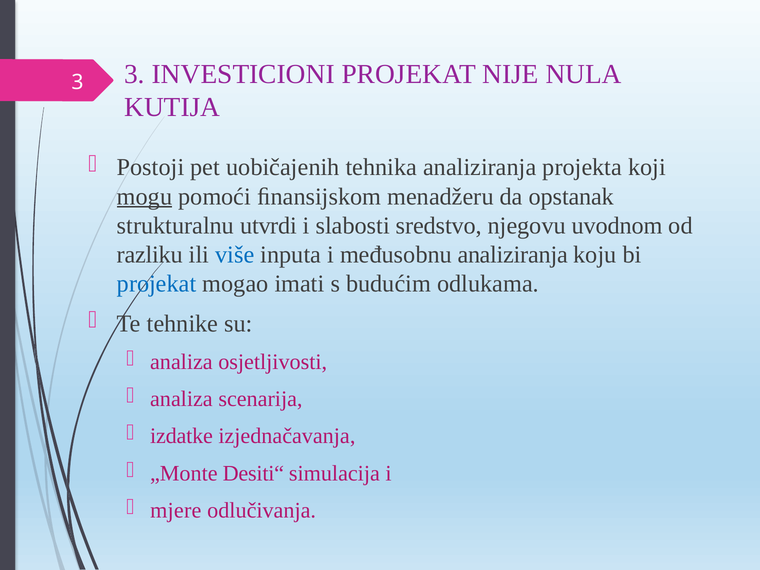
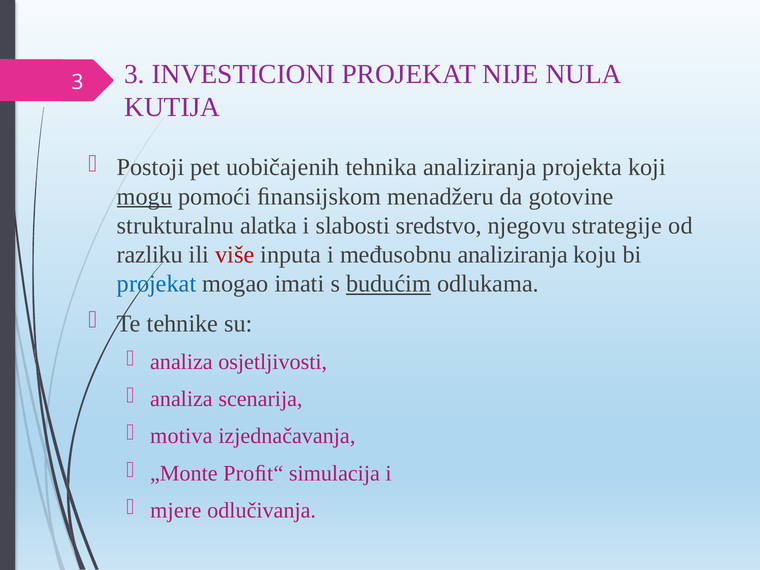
opstanak: opstanak -> gotovine (571, 197)
utvrdi: utvrdi -> alatka (269, 226)
uvodnom: uvodnom -> strategije (617, 226)
više colour: blue -> red (235, 255)
budućim underline: none -> present (389, 284)
izdatke: izdatke -> motiva (181, 436)
Desiti“: Desiti“ -> Proﬁt“ (253, 473)
